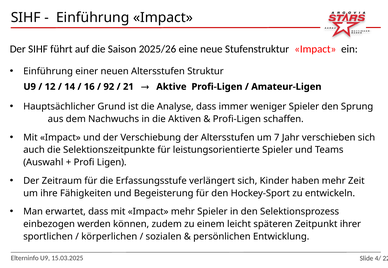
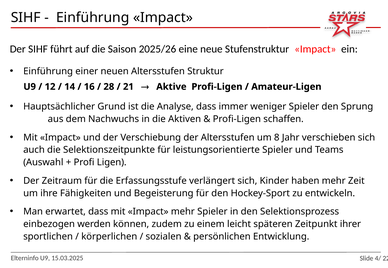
92: 92 -> 28 (109, 87)
7: 7 -> 8 (277, 138)
